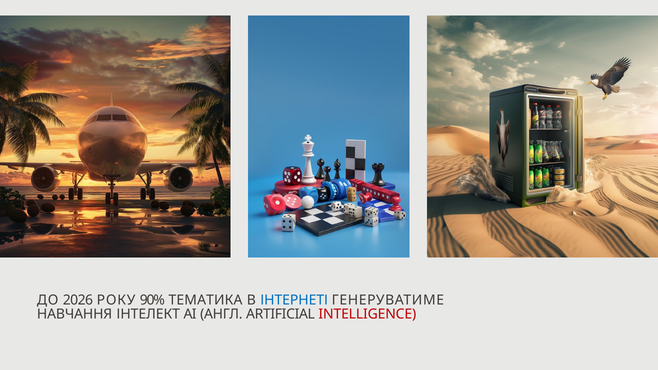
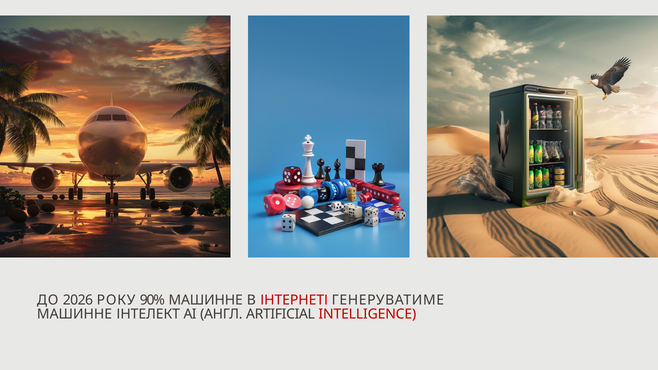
90% ТЕМАТИКА: ТЕМАТИКА -> МАШИННЕ (206, 300)
ІНТЕРНЕТІ colour: blue -> red (294, 300)
НАВЧАННЯ: НАВЧАННЯ -> МАШИННЕ (75, 314)
